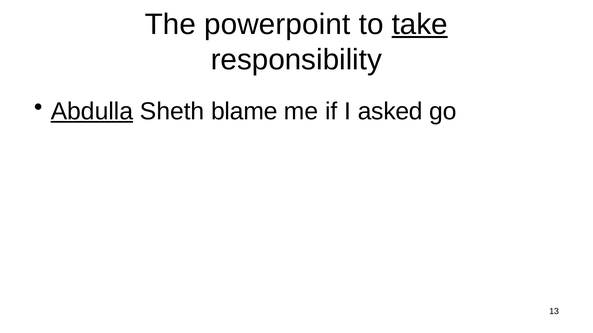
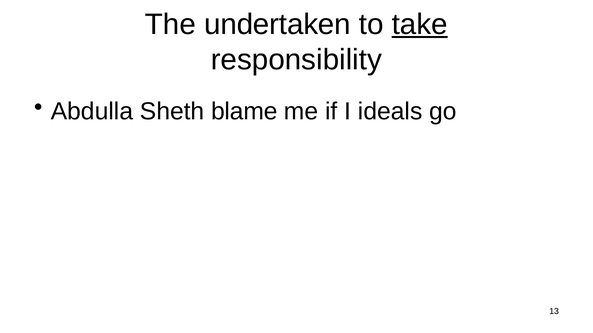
powerpoint: powerpoint -> undertaken (277, 24)
Abdulla underline: present -> none (92, 111)
asked: asked -> ideals (390, 111)
